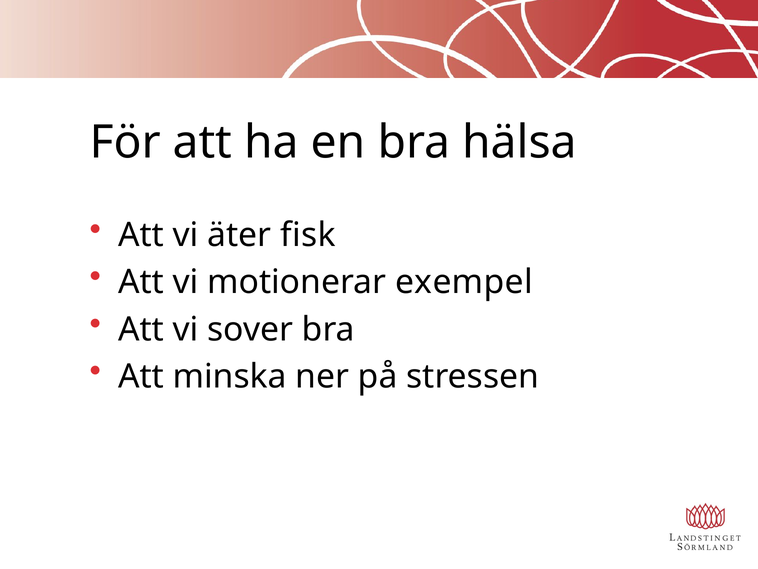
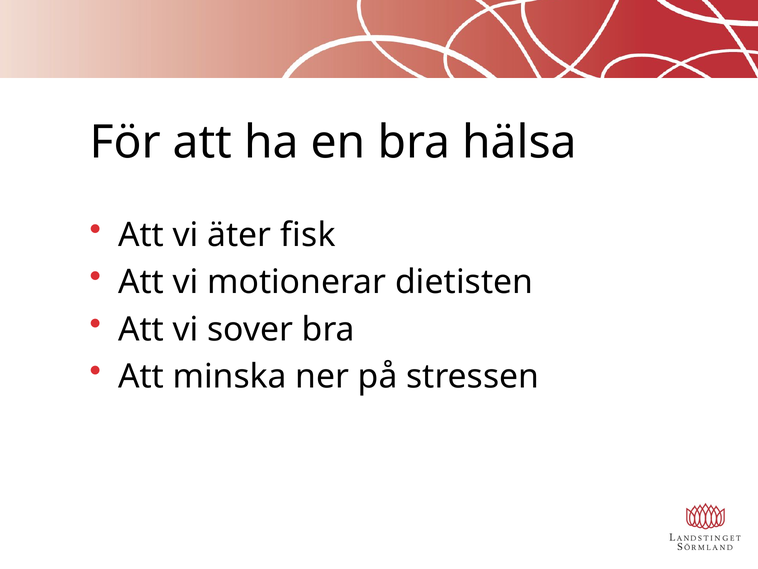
exempel: exempel -> dietisten (464, 282)
